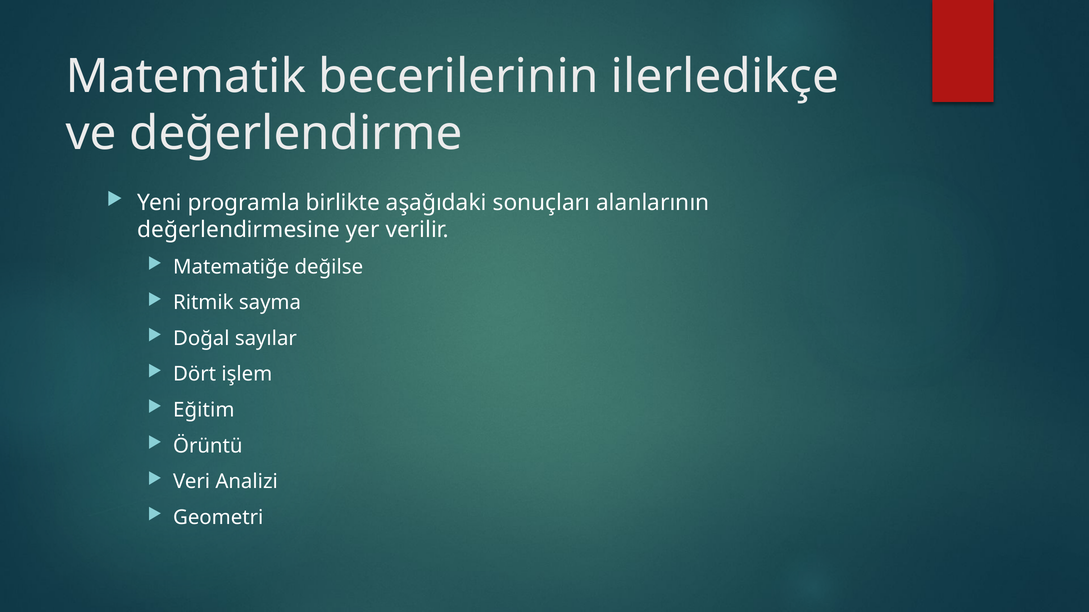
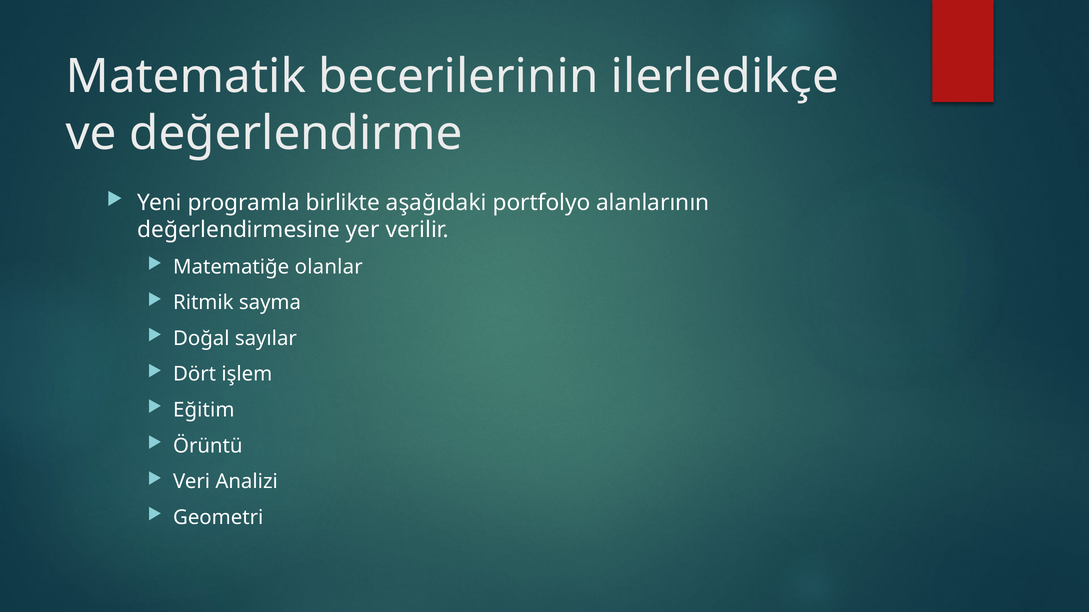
sonuçları: sonuçları -> portfolyo (541, 203)
değilse: değilse -> olanlar (329, 267)
